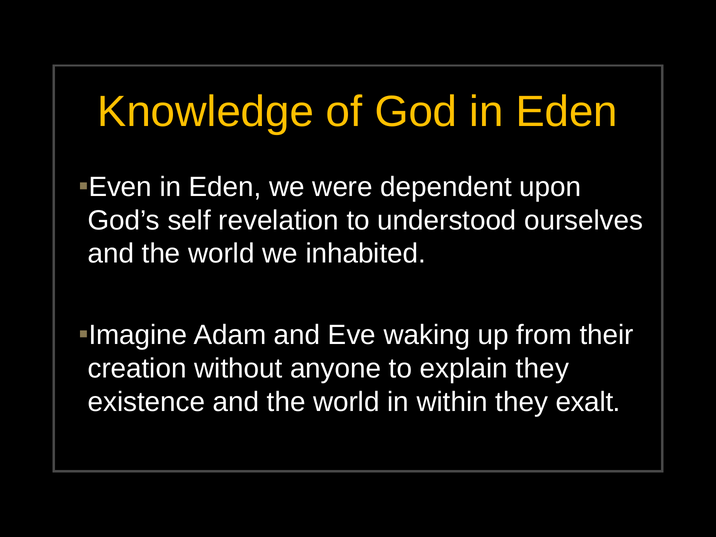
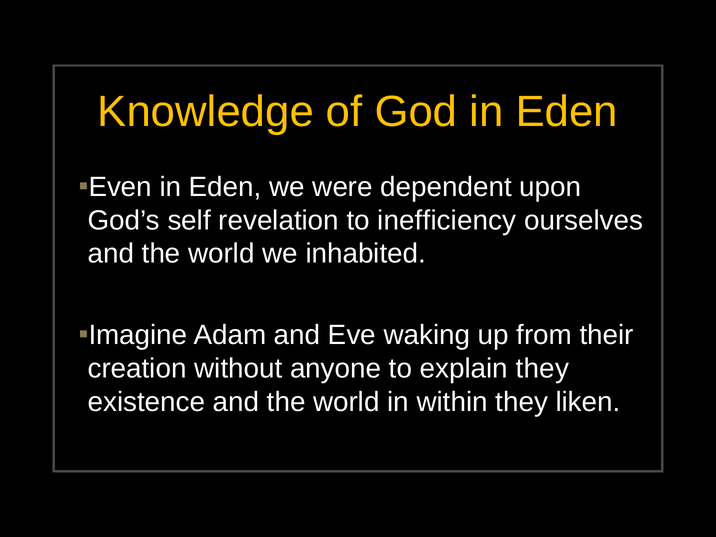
understood: understood -> inefficiency (447, 220)
exalt: exalt -> liken (588, 402)
